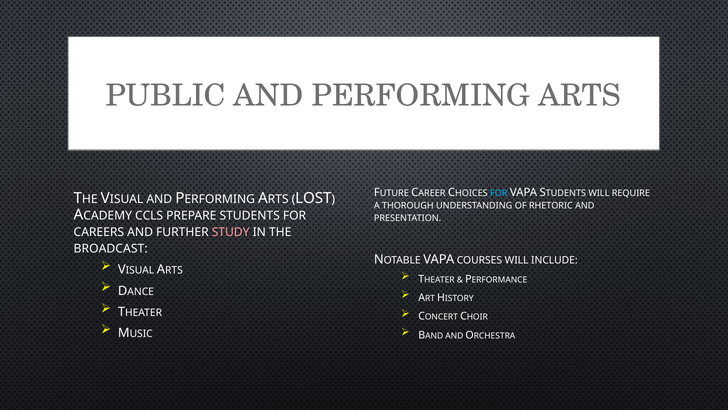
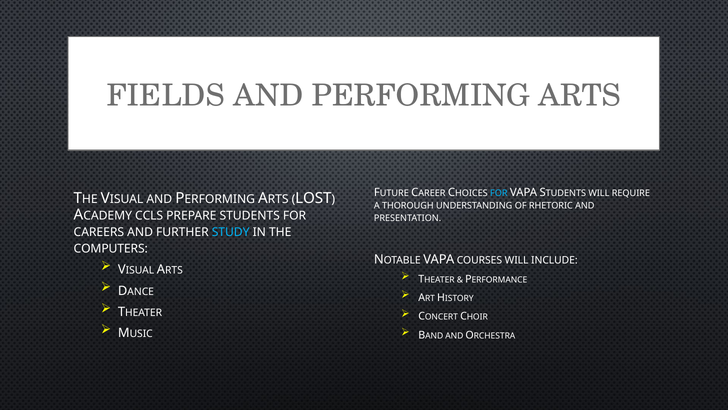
PUBLIC: PUBLIC -> FIELDS (166, 95)
STUDY colour: pink -> light blue (231, 232)
BROADCAST: BROADCAST -> COMPUTERS (111, 248)
